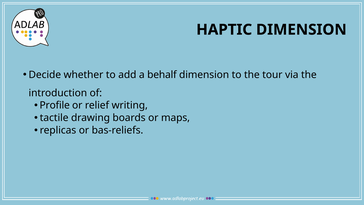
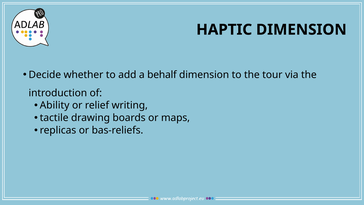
Profile: Profile -> Ability (55, 105)
